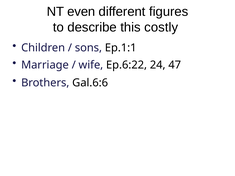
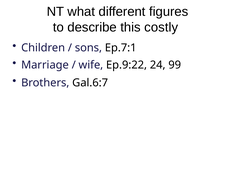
even: even -> what (81, 12)
Ep.1:1: Ep.1:1 -> Ep.7:1 (121, 48)
Ep.6:22: Ep.6:22 -> Ep.9:22 (127, 65)
47: 47 -> 99 (175, 65)
Gal.6:6: Gal.6:6 -> Gal.6:7 (90, 83)
